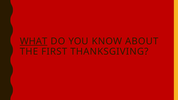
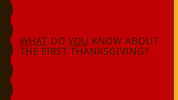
YOU underline: none -> present (78, 41)
